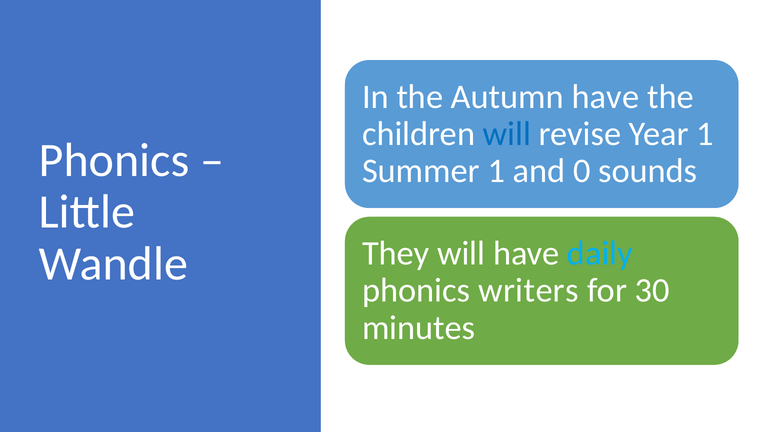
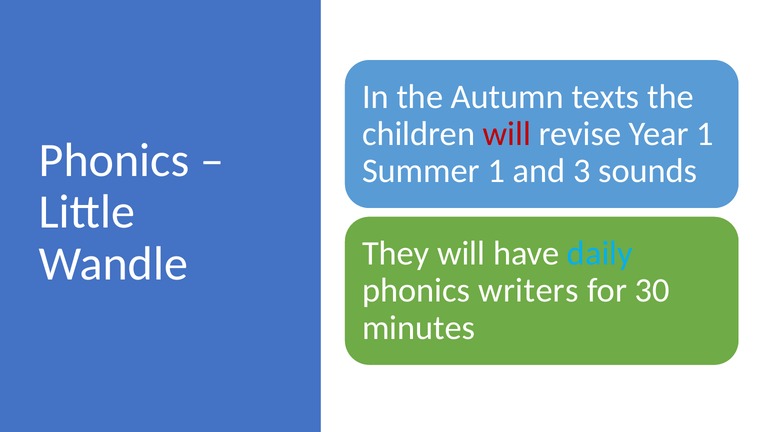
Autumn have: have -> texts (606, 97)
will colour: blue -> red (507, 134)
0: 0 -> 3 (582, 171)
